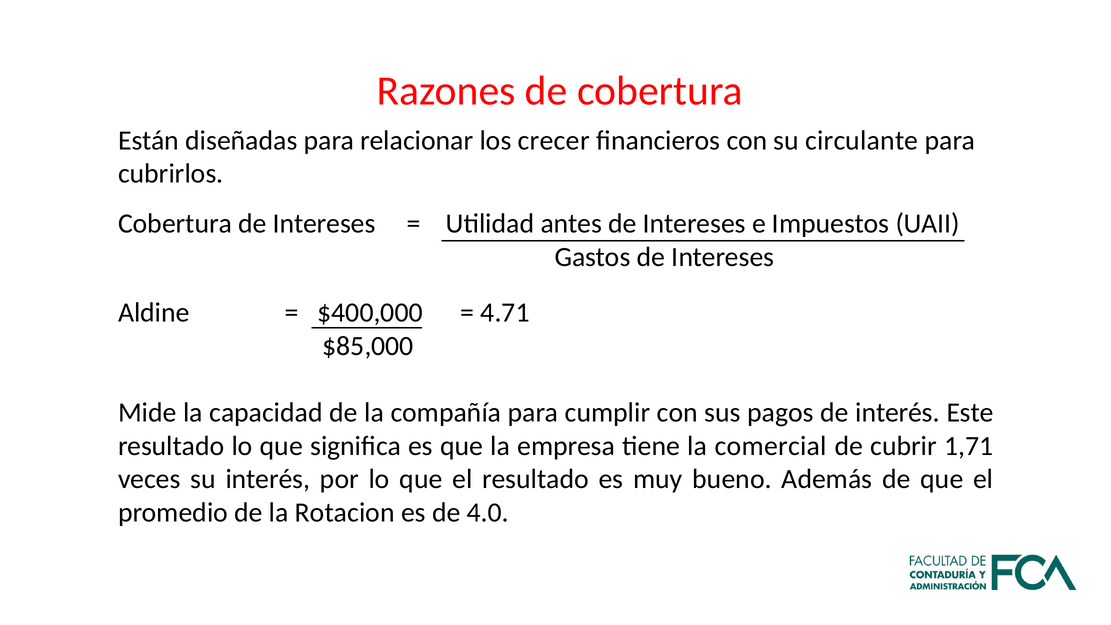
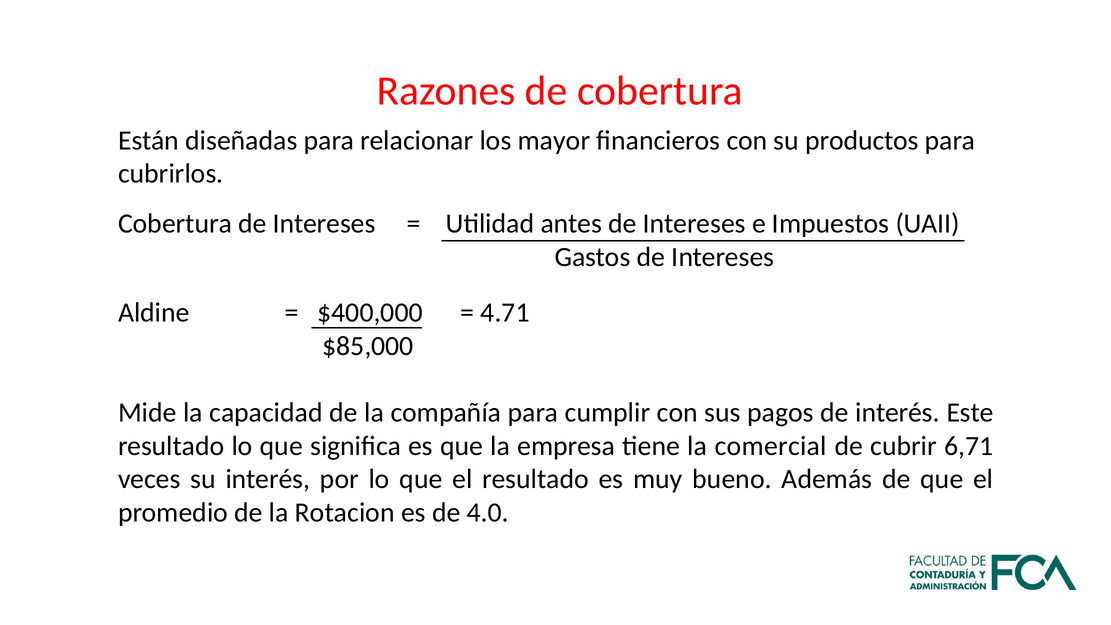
crecer: crecer -> mayor (554, 140)
circulante: circulante -> productos (862, 140)
1,71: 1,71 -> 6,71 (969, 446)
